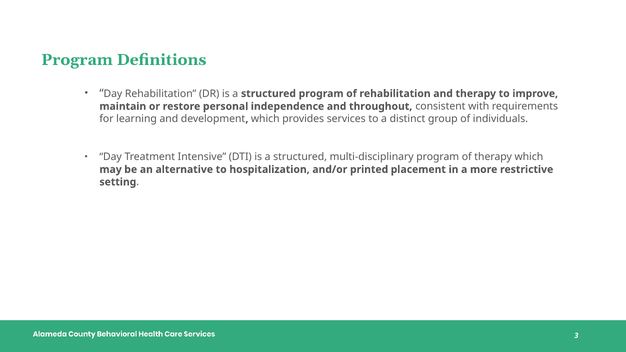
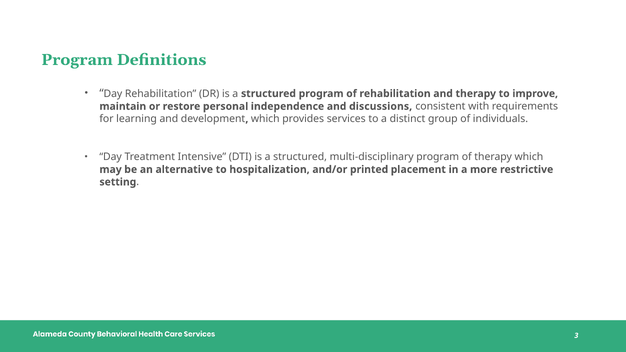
throughout: throughout -> discussions (381, 106)
